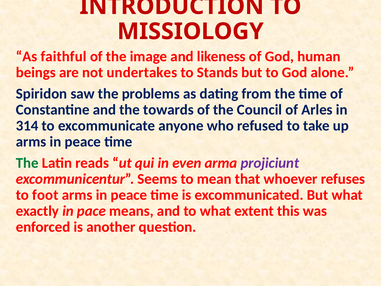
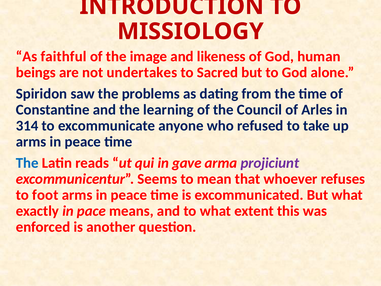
Stands: Stands -> Sacred (217, 72)
towards: towards -> learning (168, 110)
The colour: green -> blue (27, 163)
even: even -> gave (187, 163)
